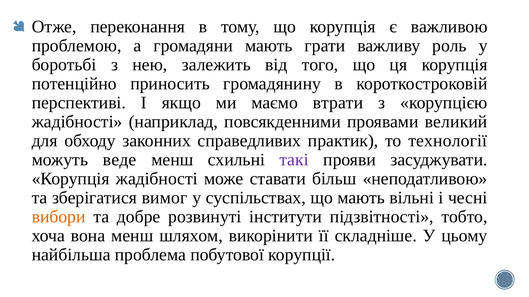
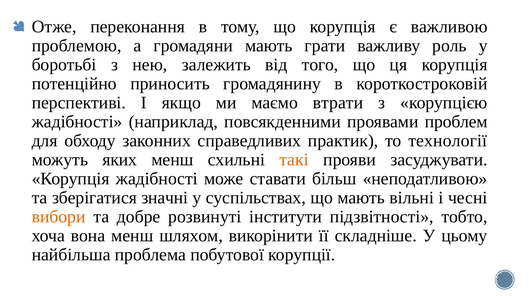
великий: великий -> проблем (456, 122)
веде: веде -> яких (120, 160)
такі colour: purple -> orange (294, 160)
вимог: вимог -> значні (165, 198)
